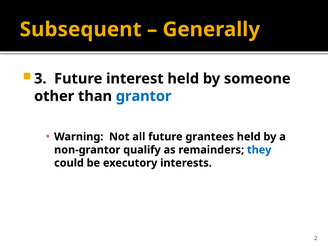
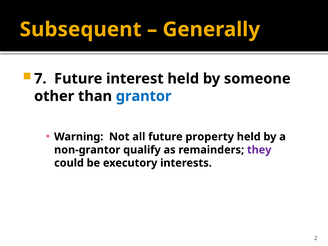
3: 3 -> 7 (40, 79)
grantees: grantees -> property (210, 137)
they colour: blue -> purple (259, 150)
